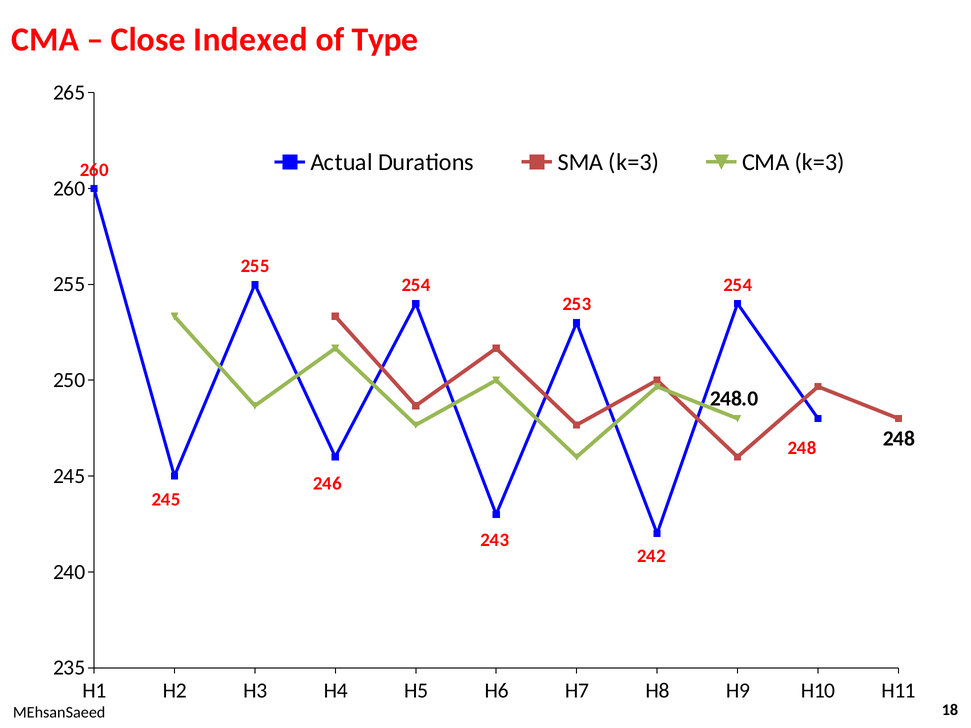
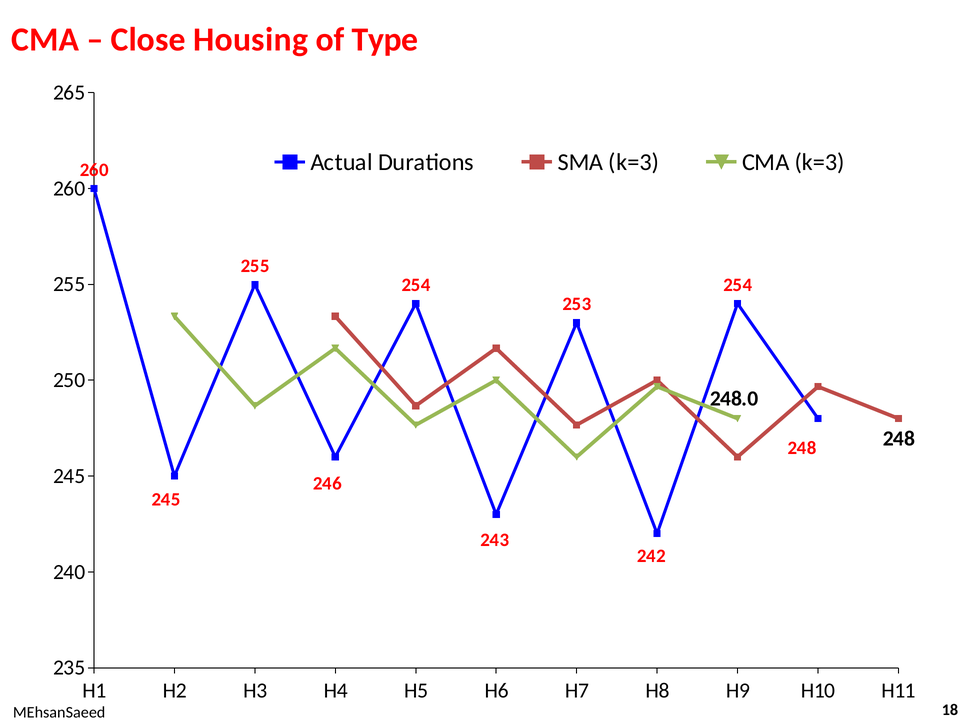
Indexed: Indexed -> Housing (251, 40)
